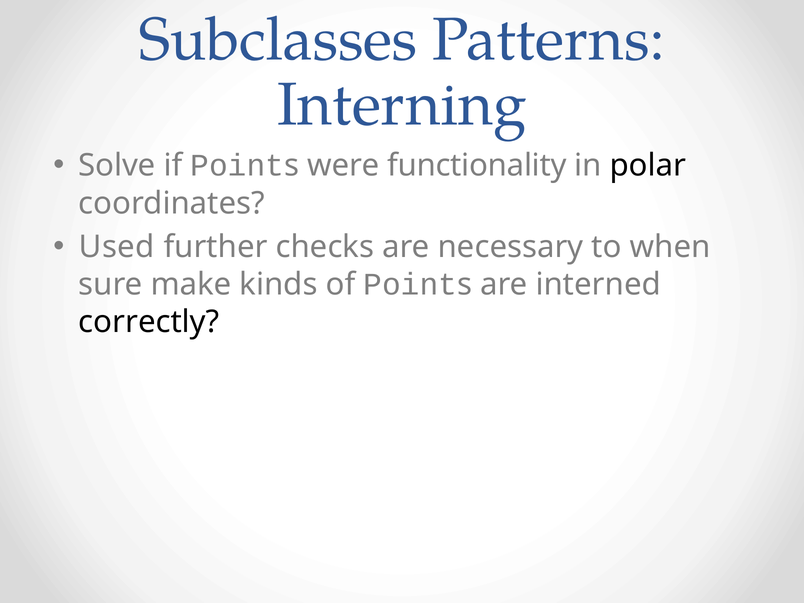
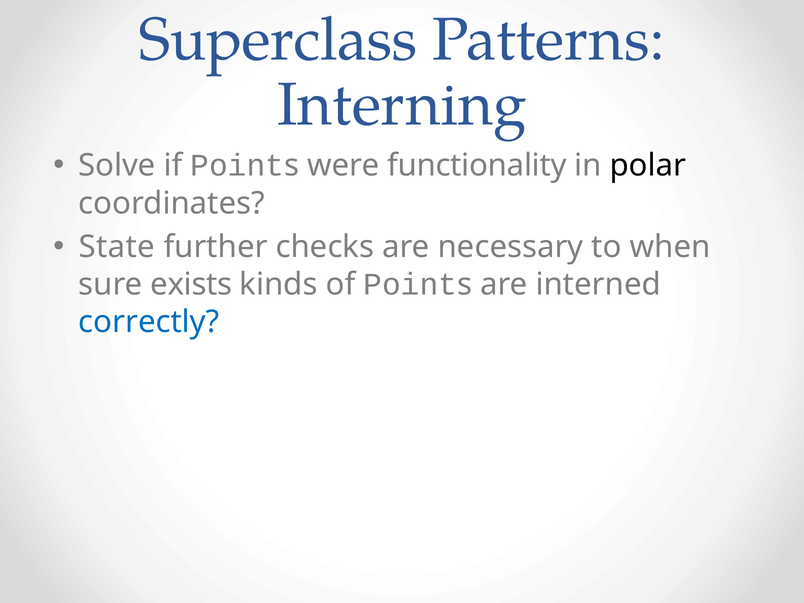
Subclasses: Subclasses -> Superclass (278, 40)
Used: Used -> State (117, 247)
make: make -> exists (191, 285)
correctly colour: black -> blue (149, 322)
